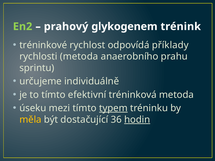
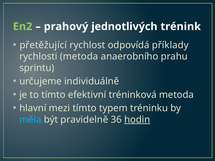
glykogenem: glykogenem -> jednotlivých (124, 27)
tréninkové: tréninkové -> přetěžující (43, 45)
úseku: úseku -> hlavní (33, 108)
typem underline: present -> none (113, 108)
měla colour: yellow -> light blue (30, 120)
dostačující: dostačující -> pravidelně (84, 120)
